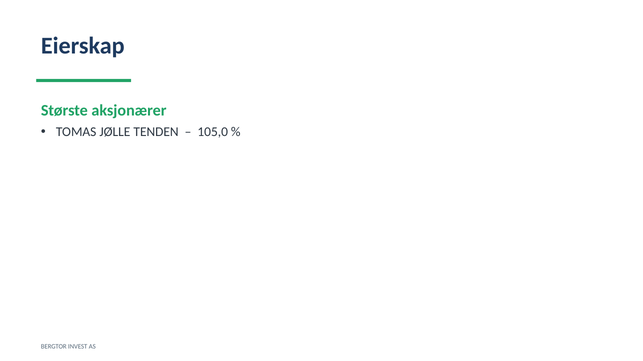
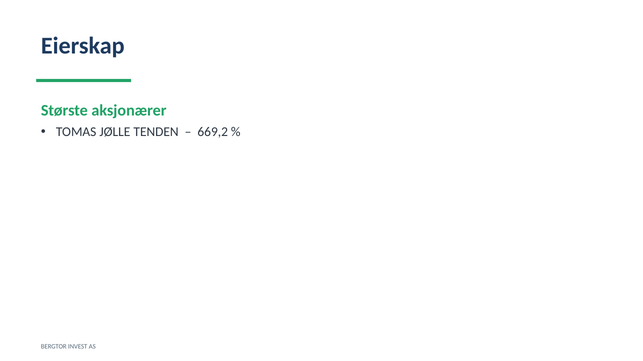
105,0: 105,0 -> 669,2 (213, 132)
